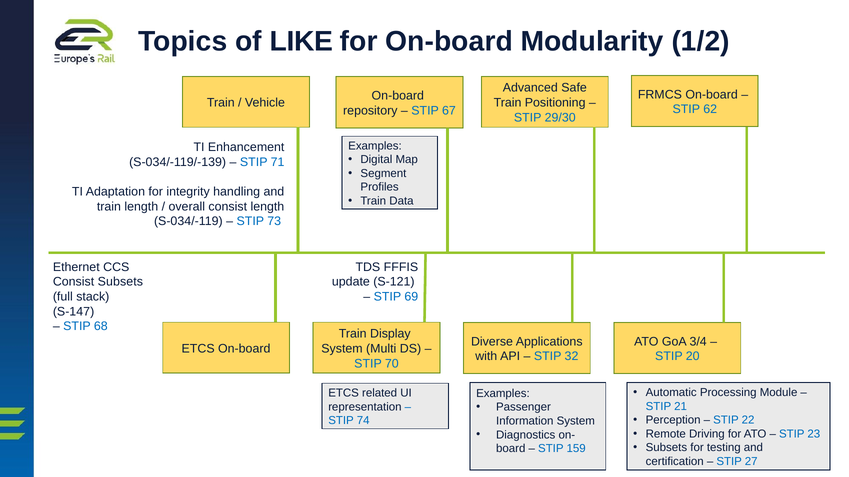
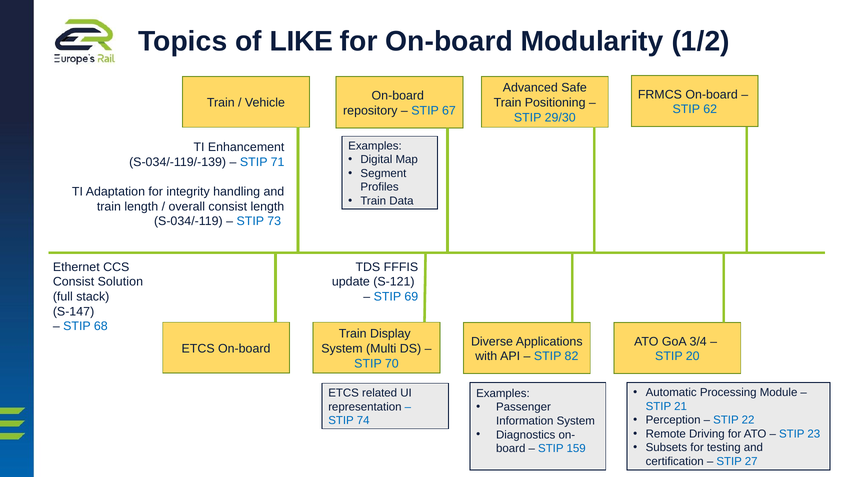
Consist Subsets: Subsets -> Solution (120, 282)
32: 32 -> 82 (572, 357)
